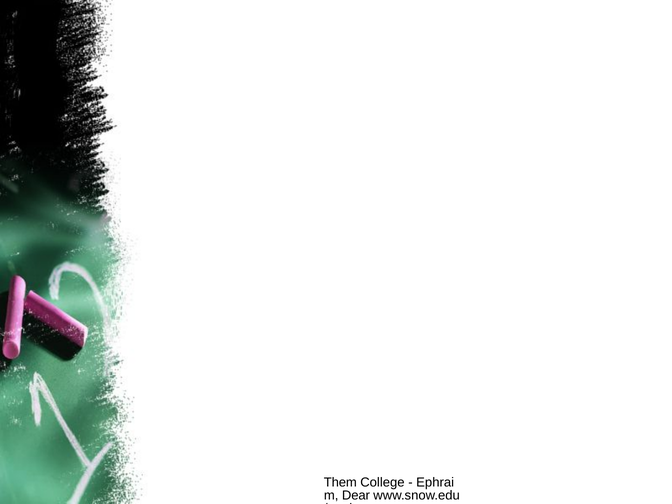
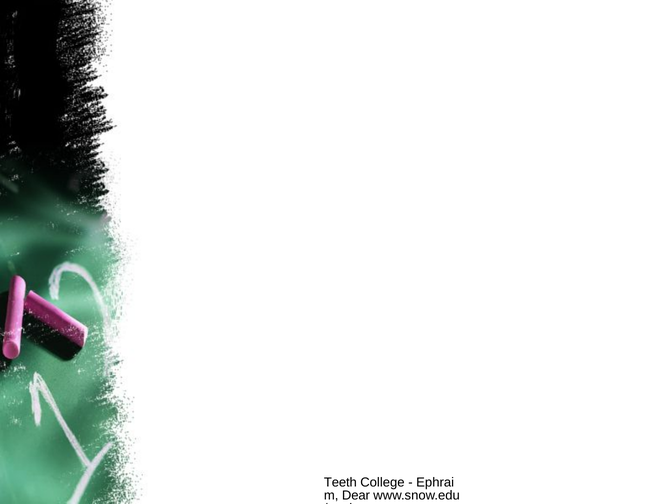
Them: Them -> Teeth (340, 483)
